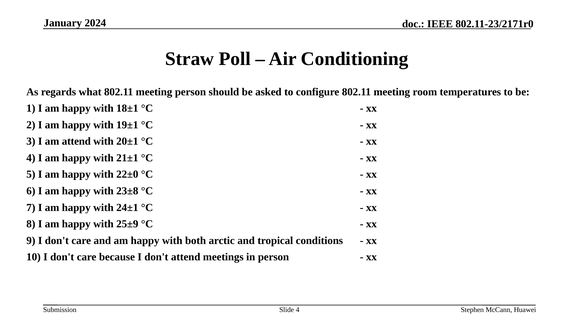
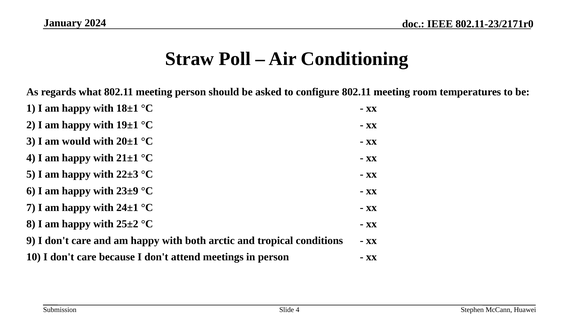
am attend: attend -> would (76, 141)
22±0: 22±0 -> 22±3 (127, 174)
23±8: 23±8 -> 23±9 (127, 191)
25±9: 25±9 -> 25±2 (127, 224)
